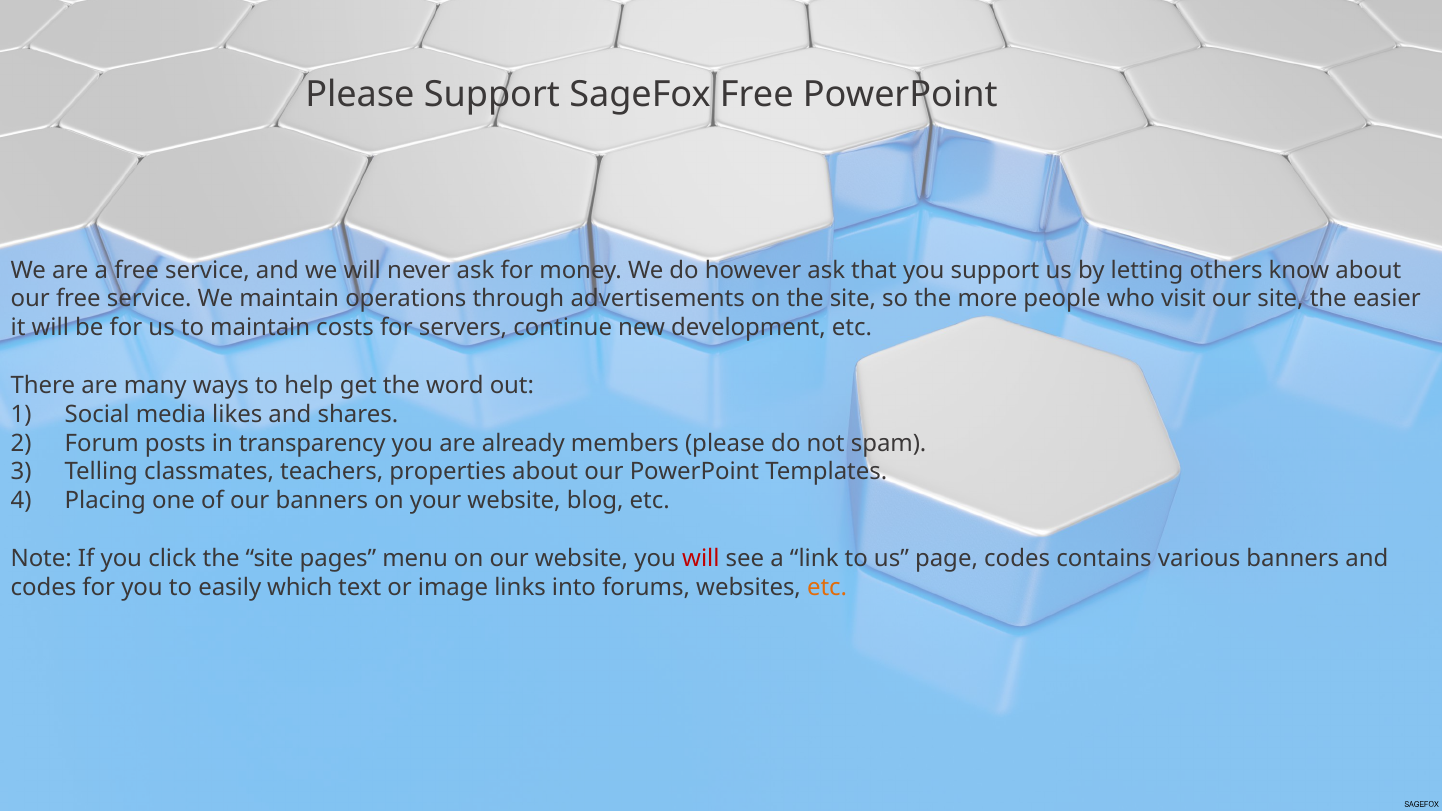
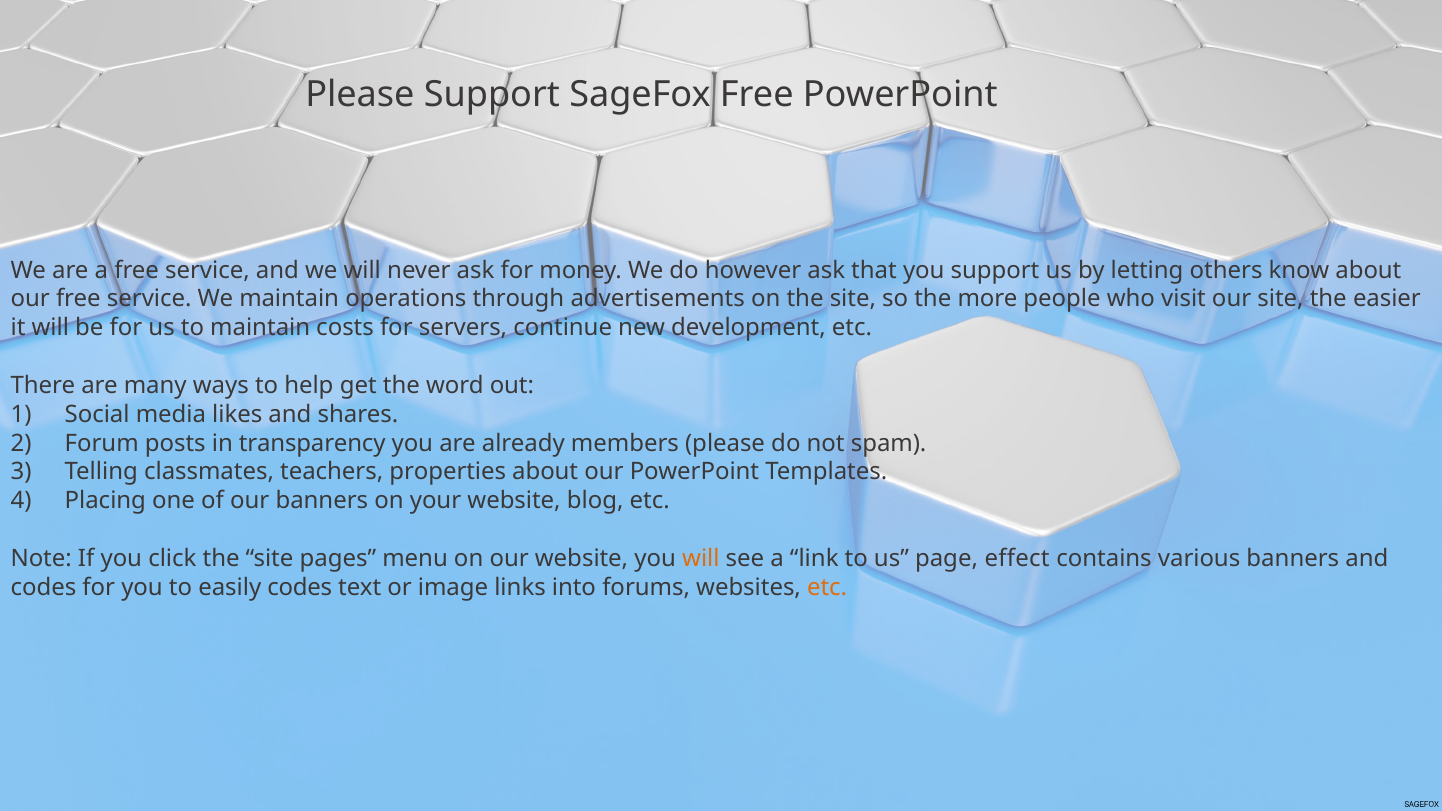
will colour: red -> orange (701, 559)
page codes: codes -> effect (1017, 559)
easily which: which -> codes (300, 587)
